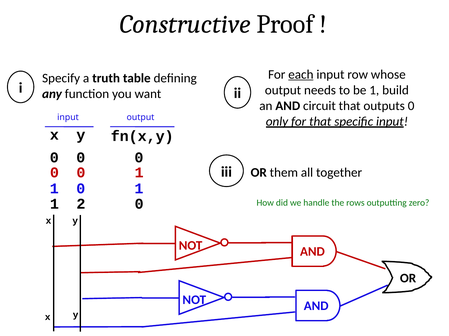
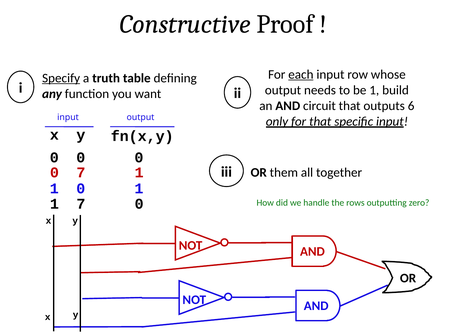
Specify underline: none -> present (61, 78)
outputs 0: 0 -> 6 (411, 106)
0: 0 -> 7 (81, 173)
1 2: 2 -> 7 (81, 204)
